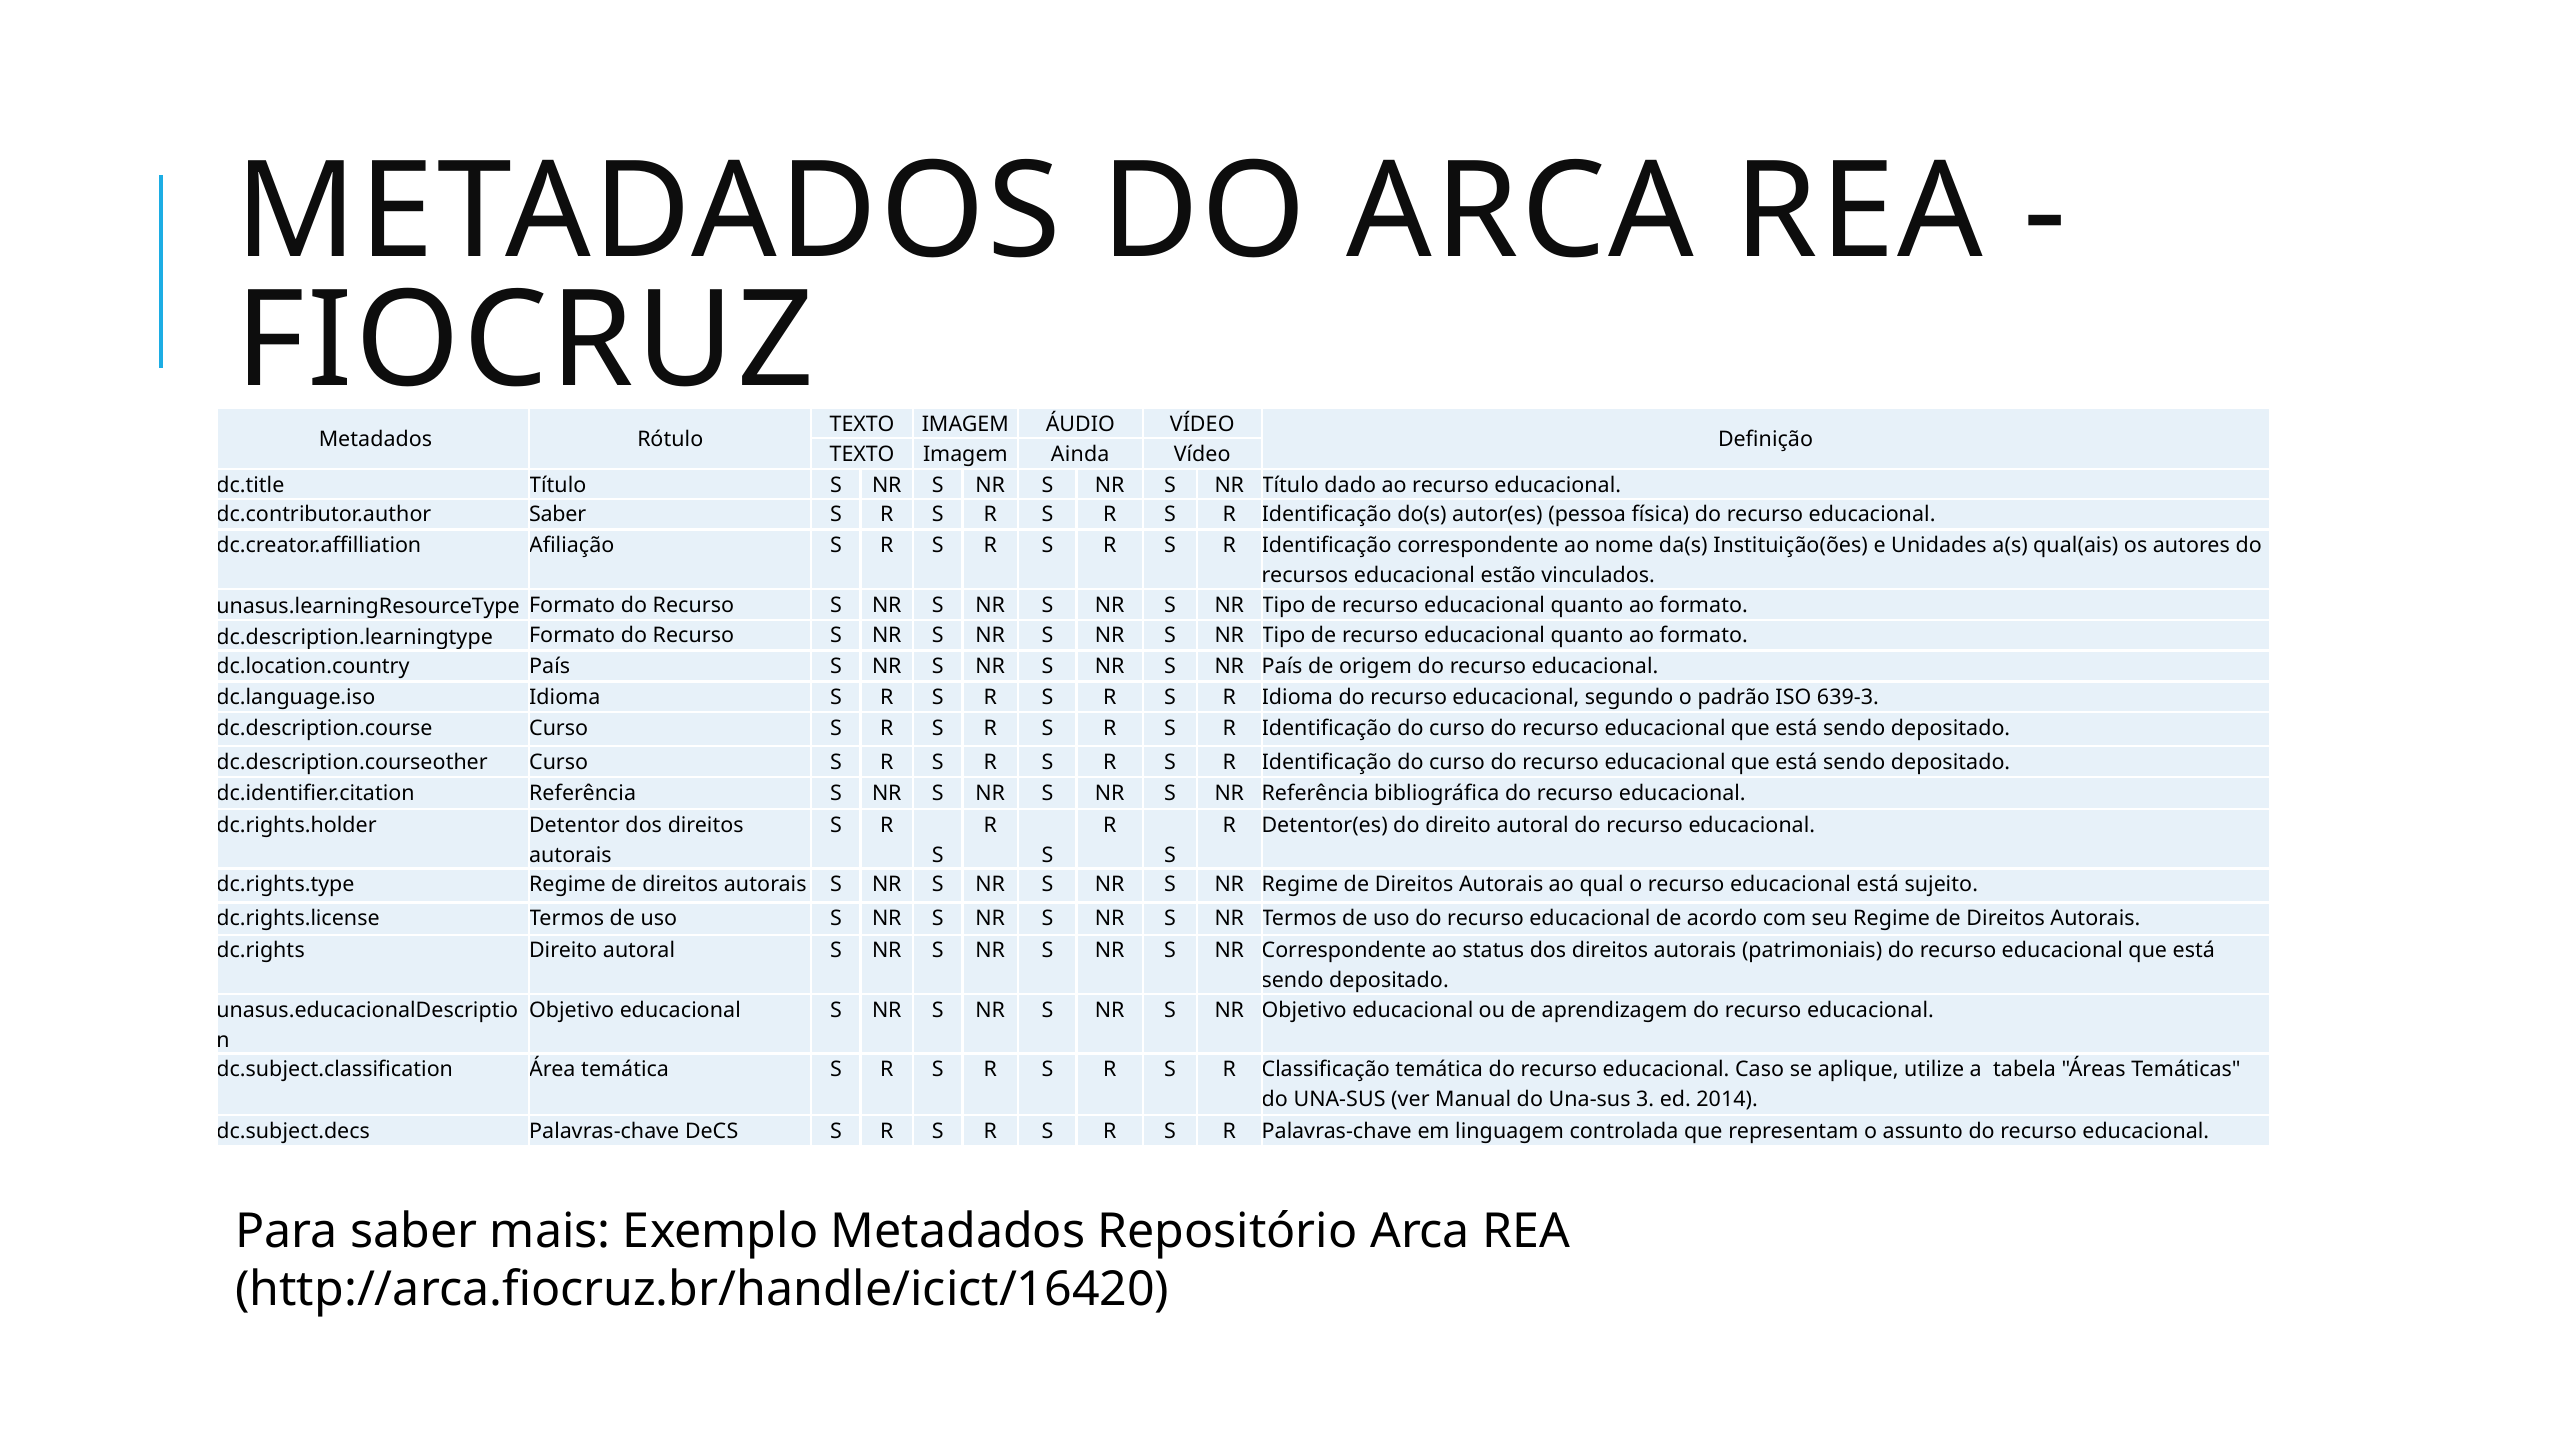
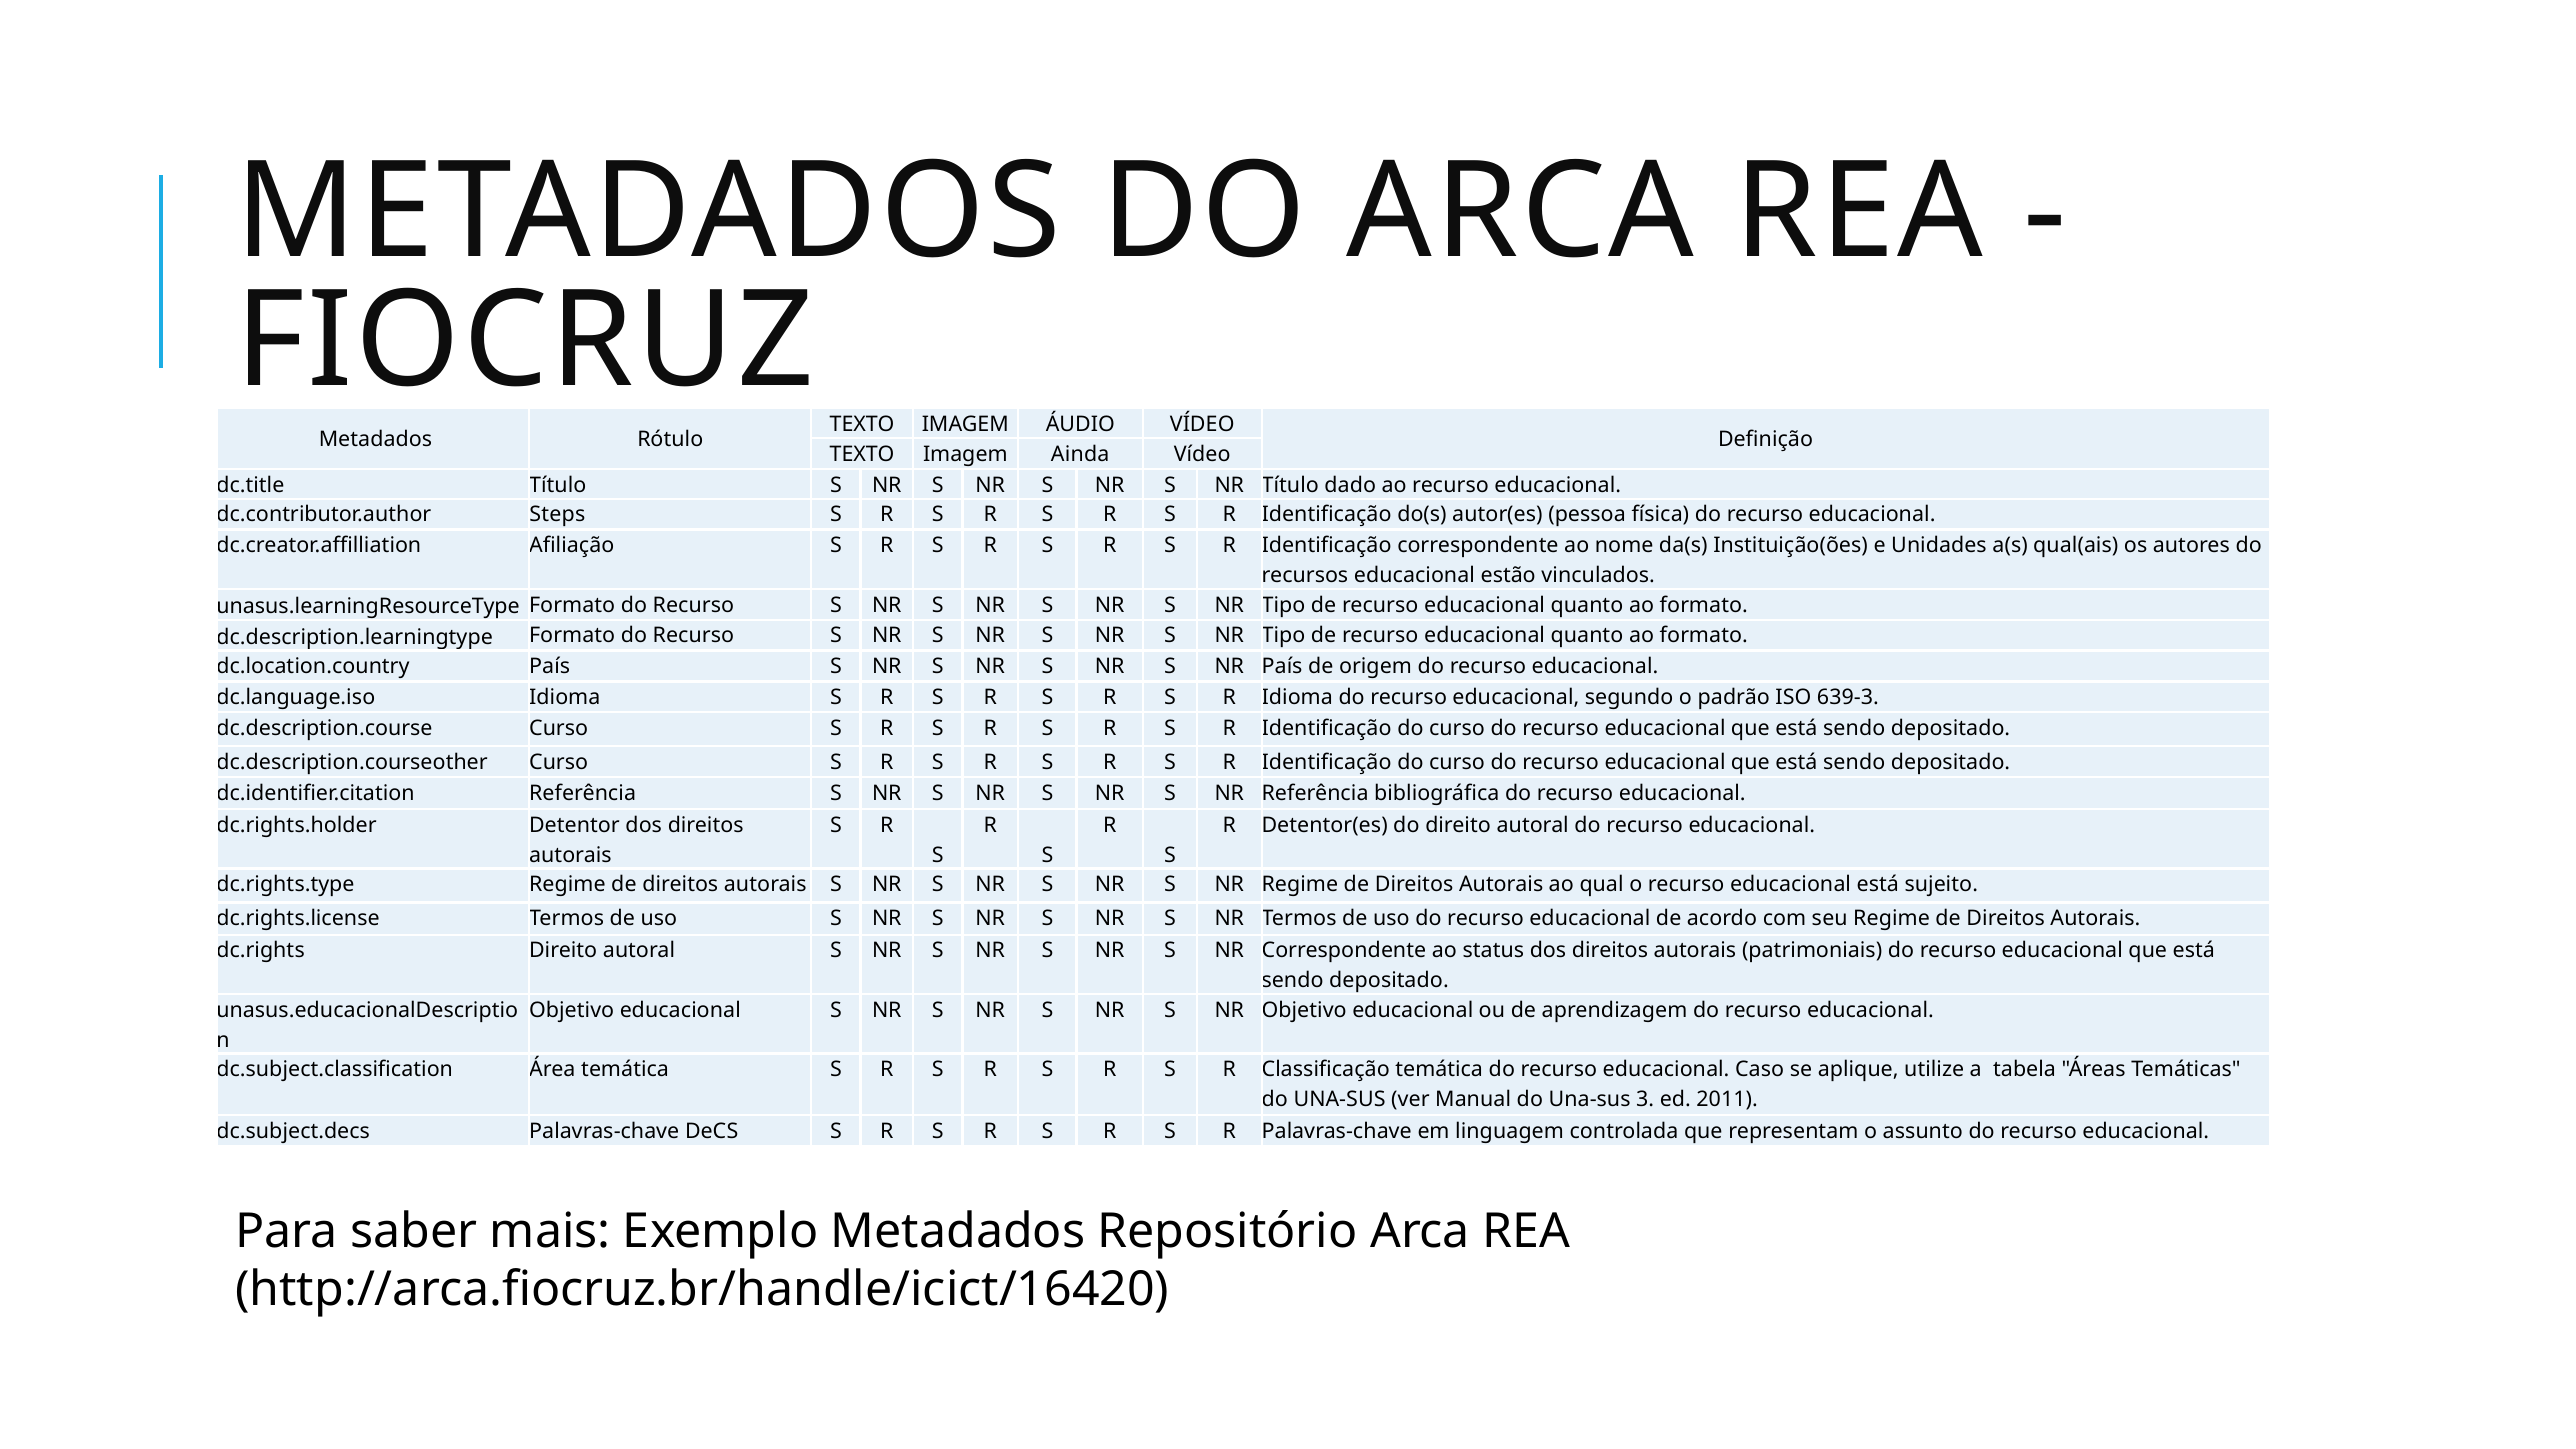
dc.contributor.author Saber: Saber -> Steps (557, 515)
2014: 2014 -> 2011 (1727, 1099)
